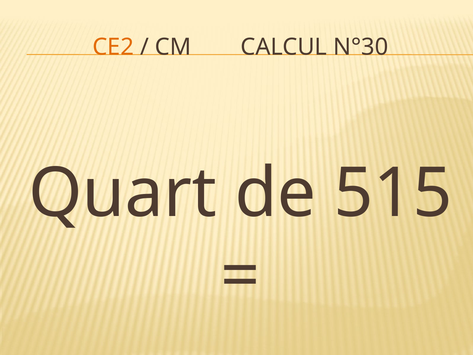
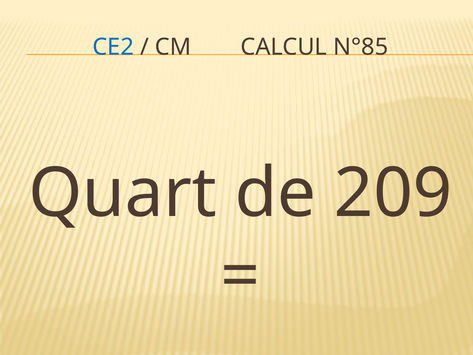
CE2 colour: orange -> blue (113, 47)
N°30: N°30 -> N°85 (361, 47)
515: 515 -> 209 (393, 193)
